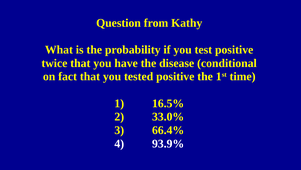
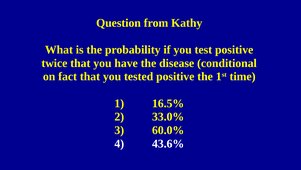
66.4%: 66.4% -> 60.0% (168, 130)
93.9%: 93.9% -> 43.6% (168, 143)
